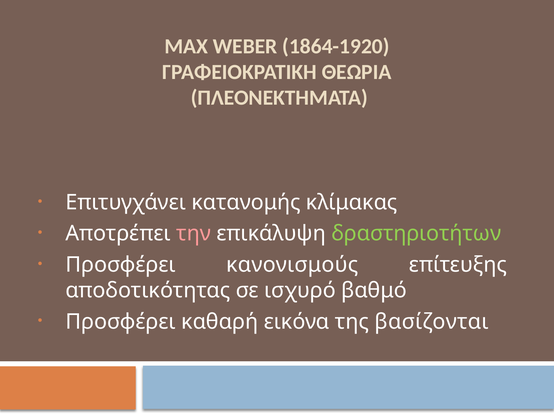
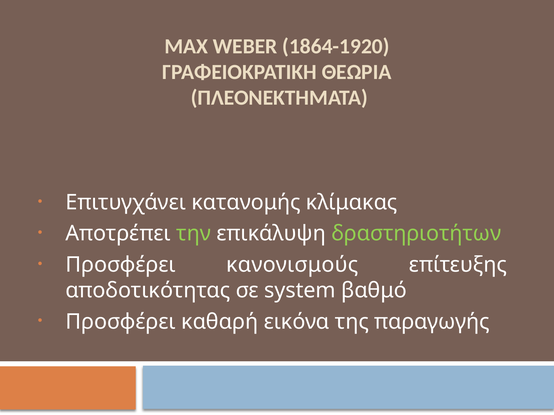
την colour: pink -> light green (194, 234)
ισχυρό: ισχυρό -> system (300, 291)
βασίζονται: βασίζονται -> παραγωγής (432, 322)
